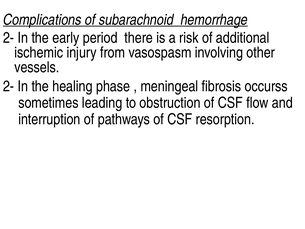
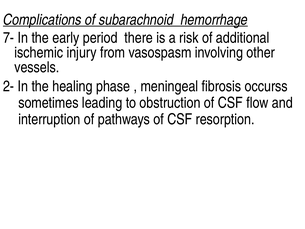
2-: 2- -> 7- (9, 38)
